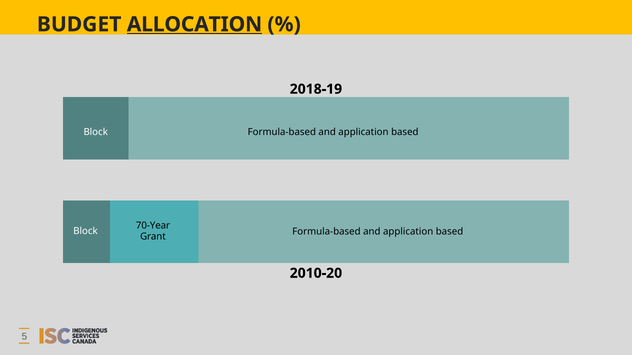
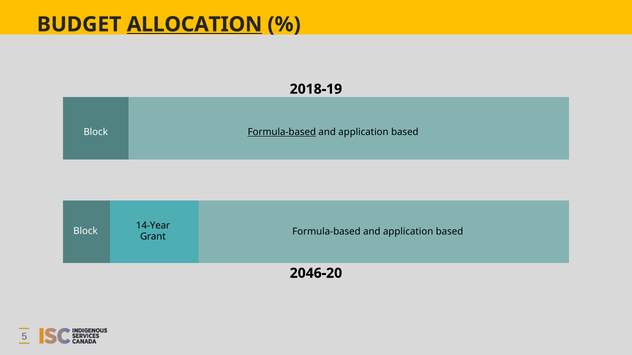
Formula-based underline: none -> present (282, 132)
70-Year: 70-Year -> 14-Year (153, 226)
2010-20: 2010-20 -> 2046-20 (316, 274)
